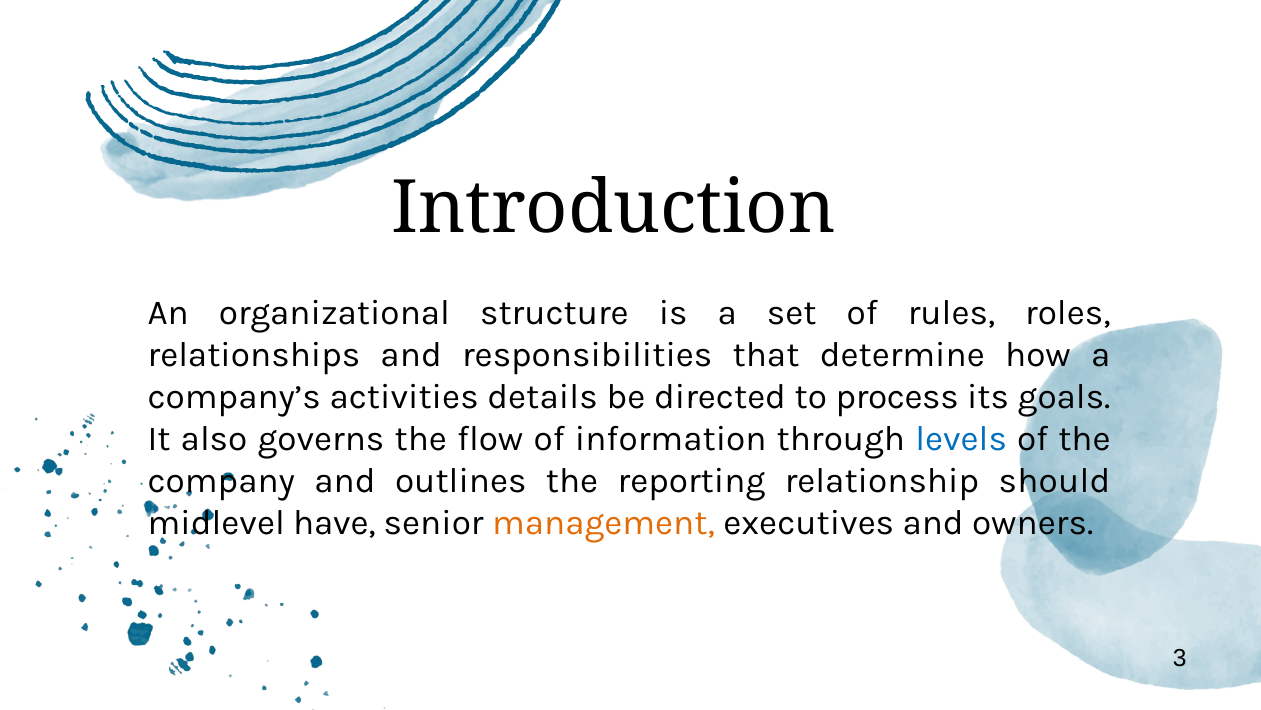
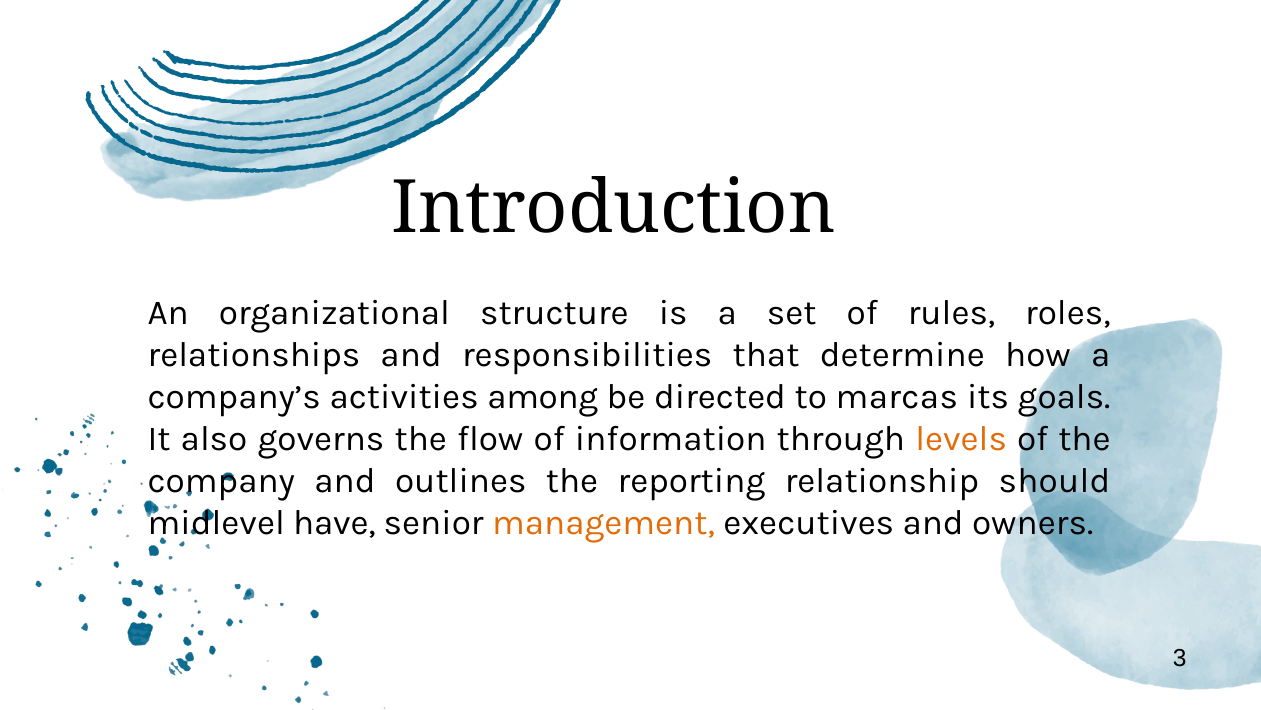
details: details -> among (543, 396)
process: process -> marcas (897, 396)
levels colour: blue -> orange (961, 438)
